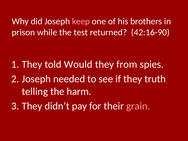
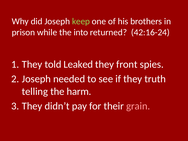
keep colour: pink -> light green (81, 21)
test: test -> into (81, 32)
42:16-90: 42:16-90 -> 42:16-24 (150, 32)
Would: Would -> Leaked (78, 64)
from: from -> front (127, 64)
